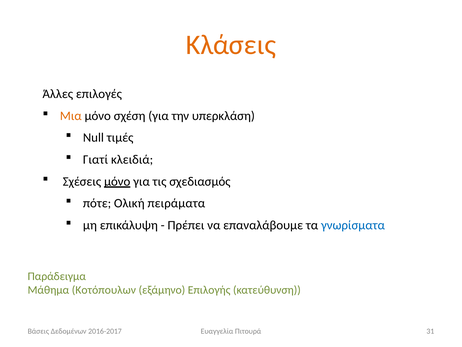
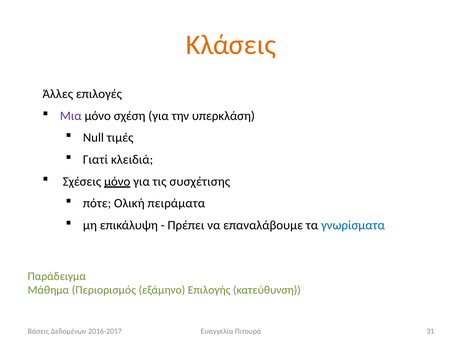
Μια colour: orange -> purple (71, 116)
σχεδιασμός: σχεδιασμός -> συσχέτισης (200, 181)
Κοτόπουλων: Κοτόπουλων -> Περιορισμός (104, 290)
